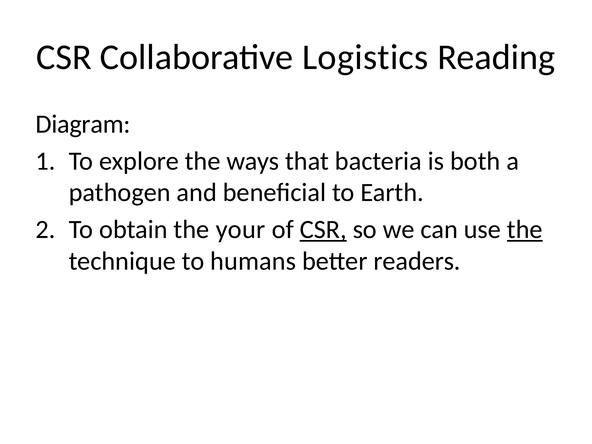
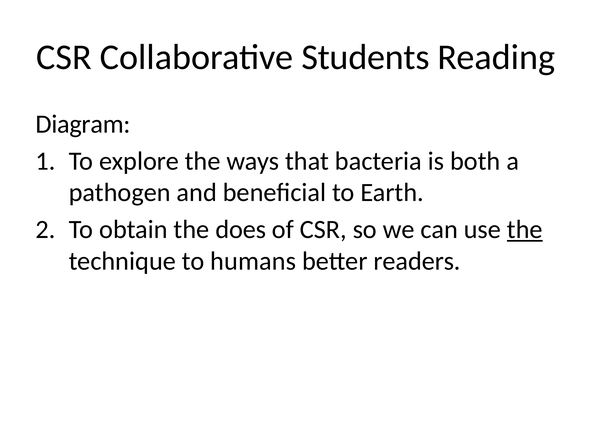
Logistics: Logistics -> Students (366, 57)
your: your -> does (241, 229)
CSR underline: present -> none (323, 229)
